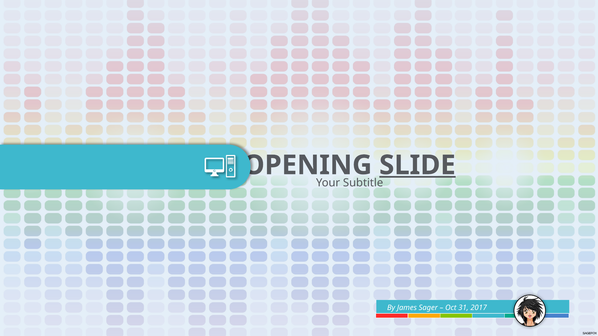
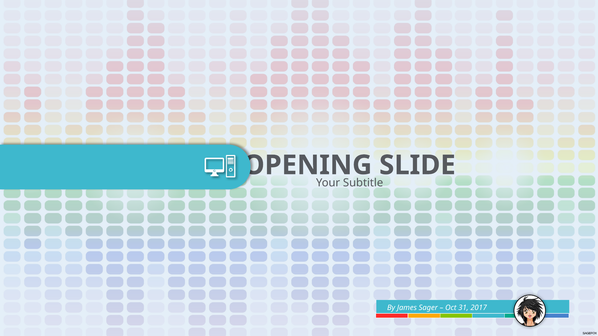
SLIDE underline: present -> none (417, 165)
